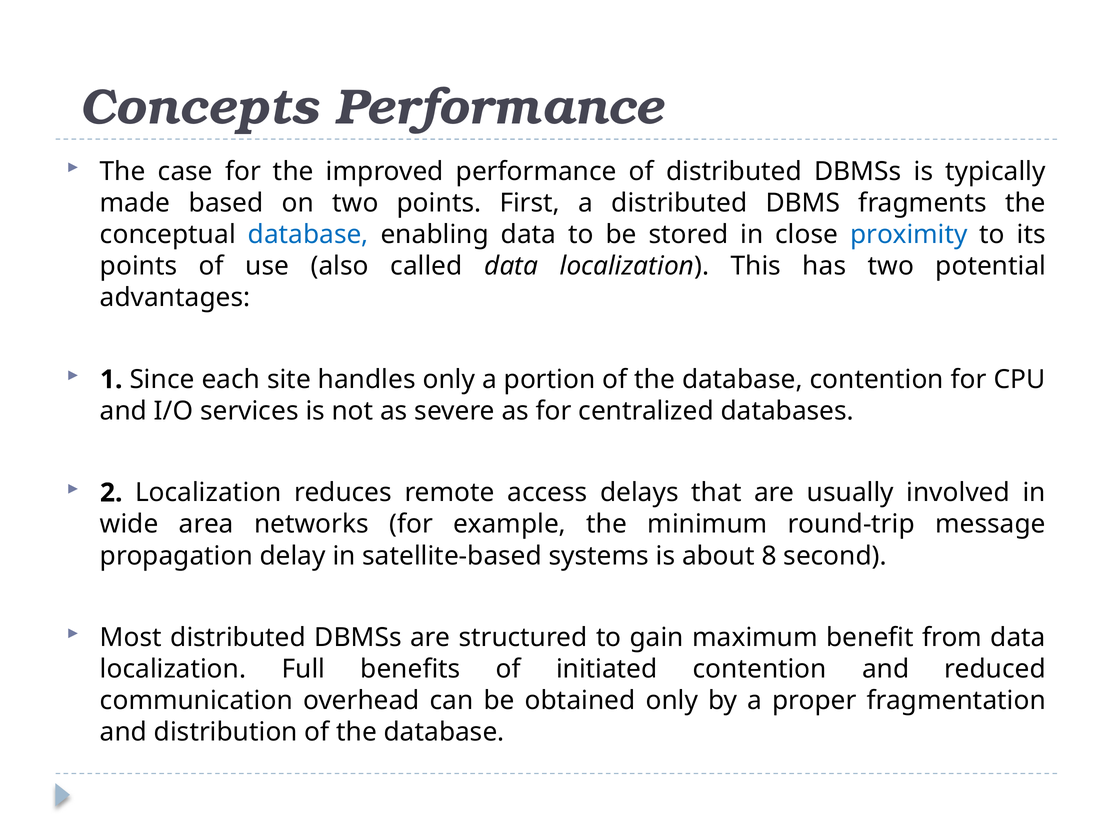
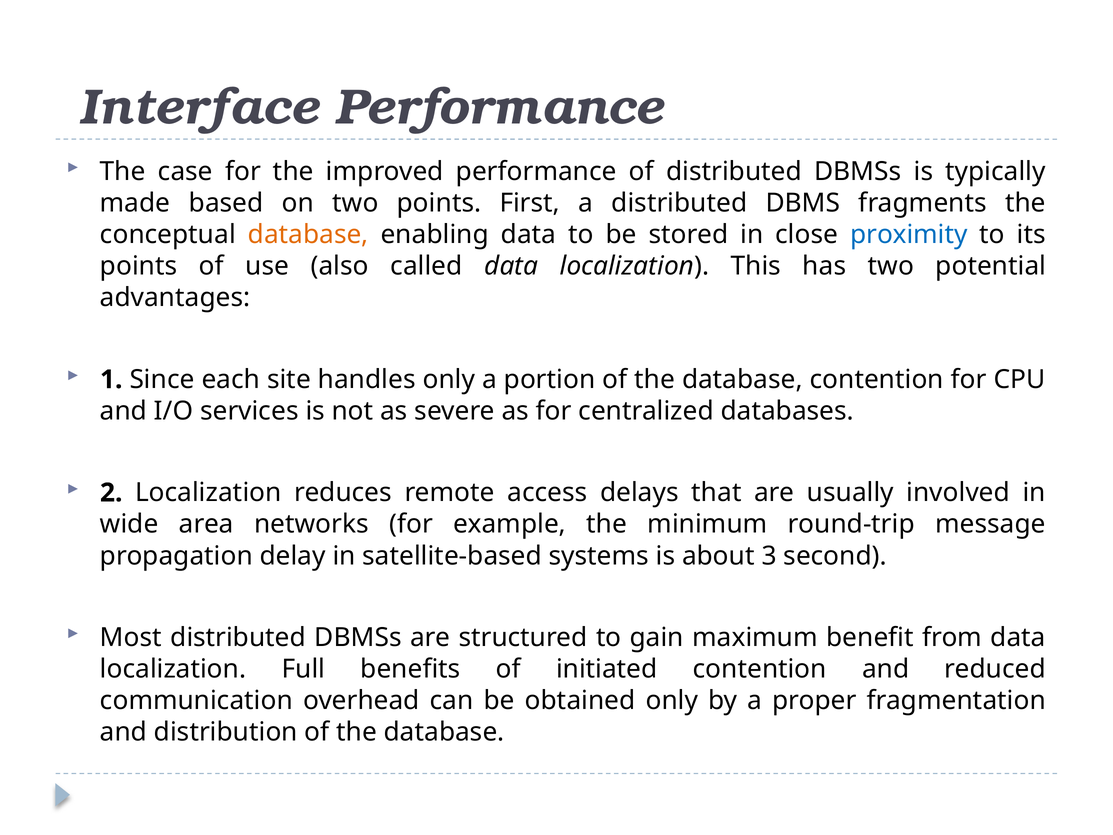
Concepts: Concepts -> Interface (199, 107)
database colour: blue -> orange (308, 235)
8: 8 -> 3 (769, 556)
